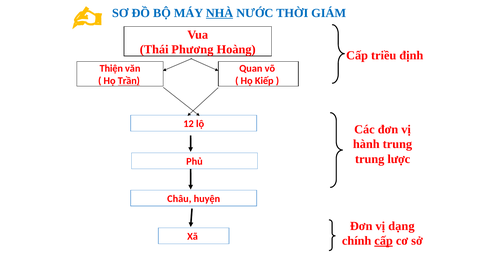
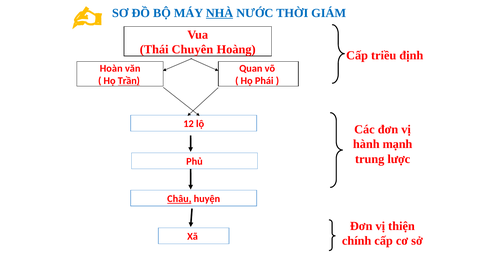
Phương: Phương -> Chuyên (192, 49)
Thiện: Thiện -> Hoàn (111, 68)
Kiếp: Kiếp -> Phái (264, 81)
hành trung: trung -> mạnh (397, 144)
Châu underline: none -> present (179, 199)
dạng: dạng -> thiện (401, 226)
cấp underline: present -> none (384, 241)
